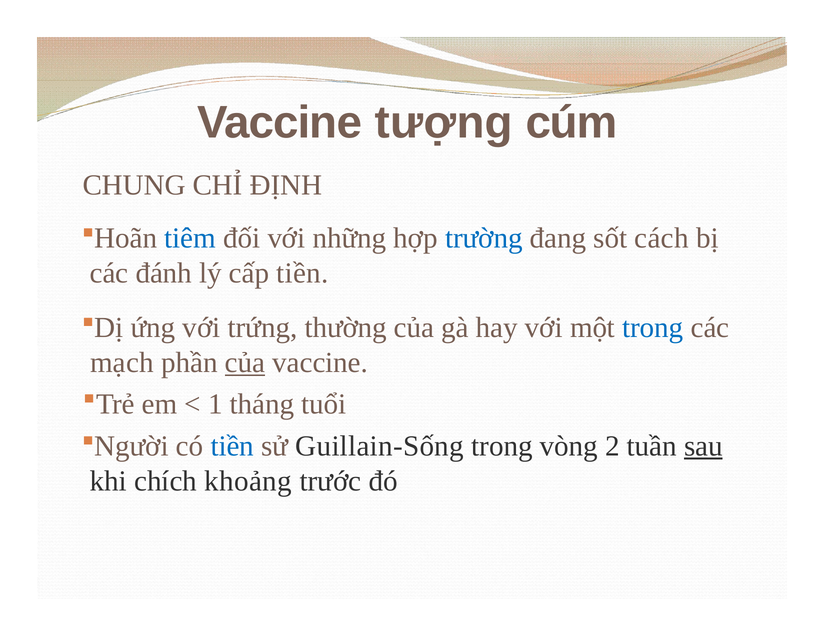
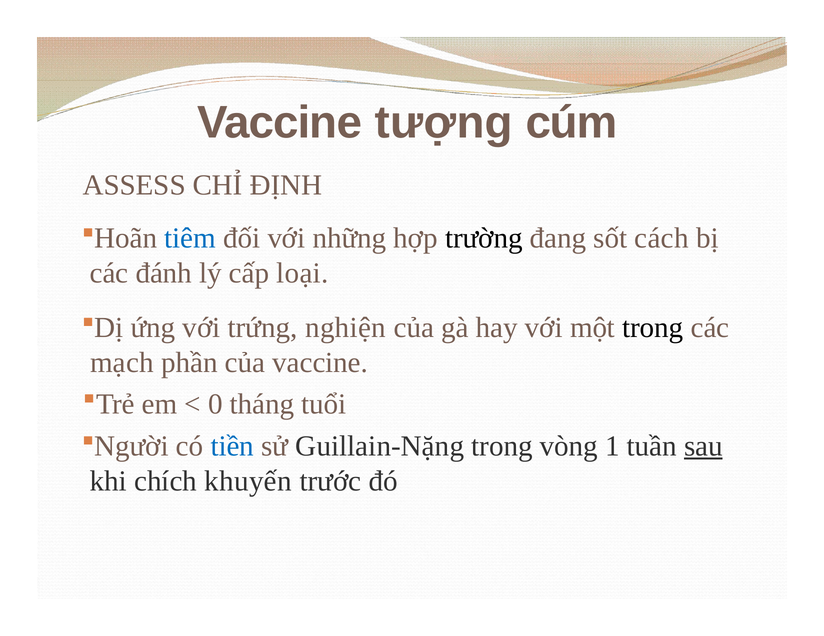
CHUNG: CHUNG -> ASSESS (134, 185)
trường colour: blue -> black (484, 238)
cấp tiền: tiền -> loại (302, 274)
thường: thường -> nghiện (346, 328)
trong colour: blue -> black (653, 328)
của underline: present -> none (245, 363)
1: 1 -> 0 (215, 405)
Guillain-Sống: Guillain-Sống -> Guillain-Nặng (380, 446)
2: 2 -> 1 (612, 446)
khoảng: khoảng -> khuyến (248, 482)
